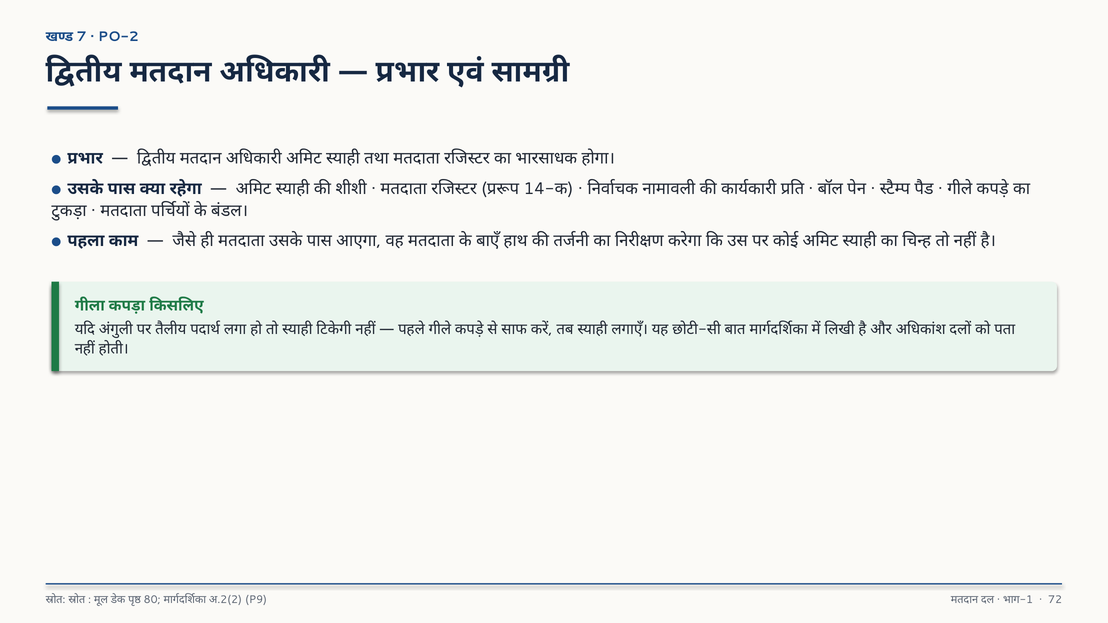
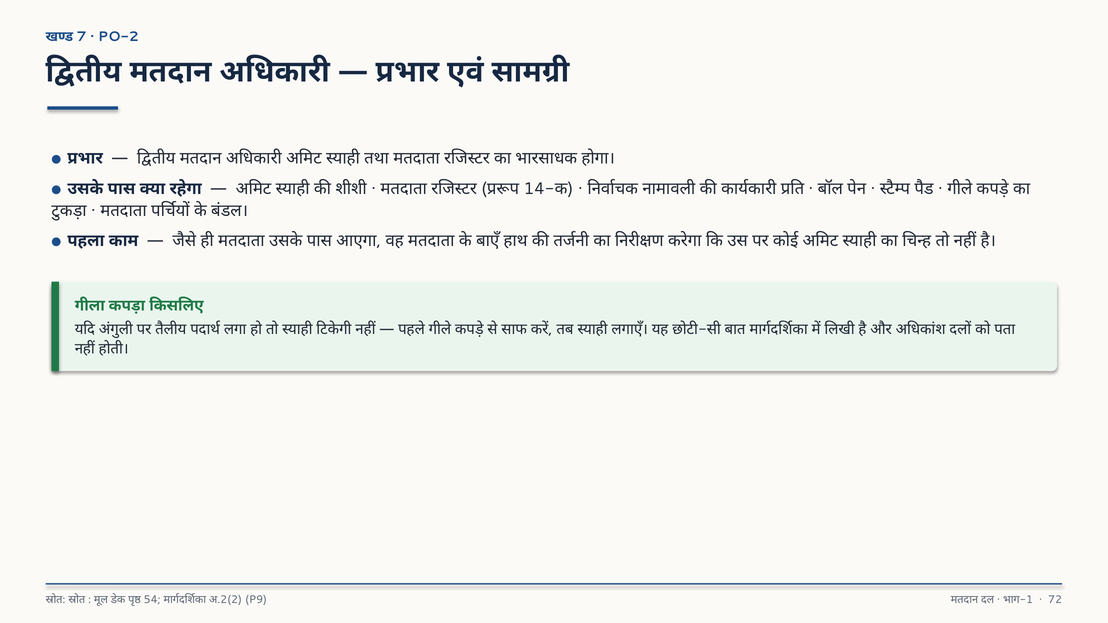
80: 80 -> 54 (152, 600)
